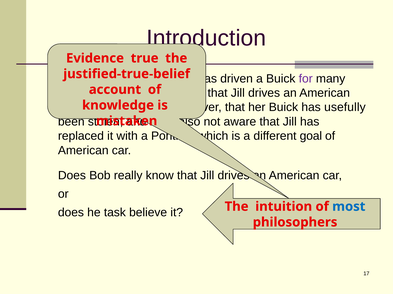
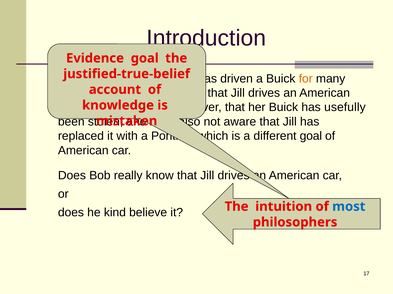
Evidence true: true -> goal (145, 58)
for colour: purple -> orange (306, 79)
task: task -> kind (115, 213)
